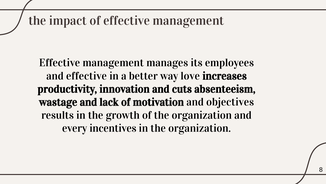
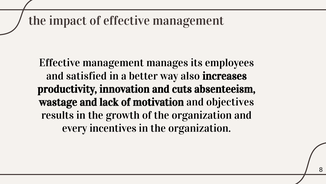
and effective: effective -> satisfied (86, 76)
love: love -> also (190, 76)
